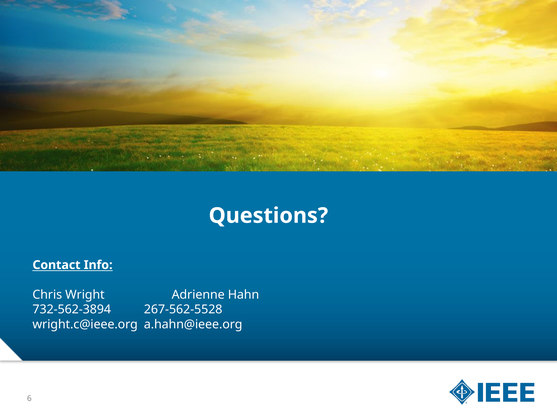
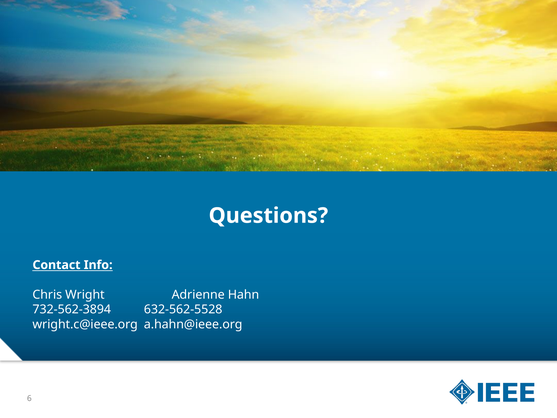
267-562-5528: 267-562-5528 -> 632-562-5528 (183, 309)
